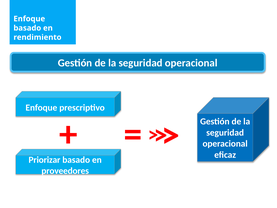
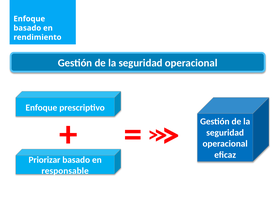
proveedores: proveedores -> responsable (65, 171)
